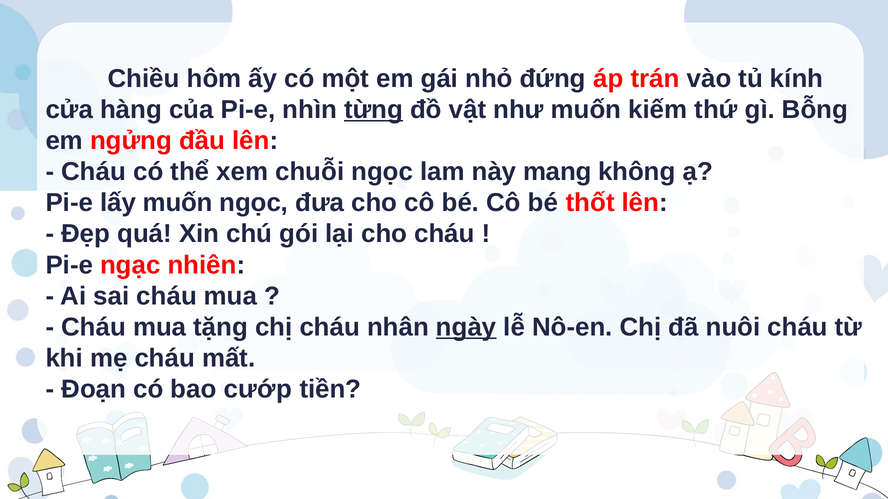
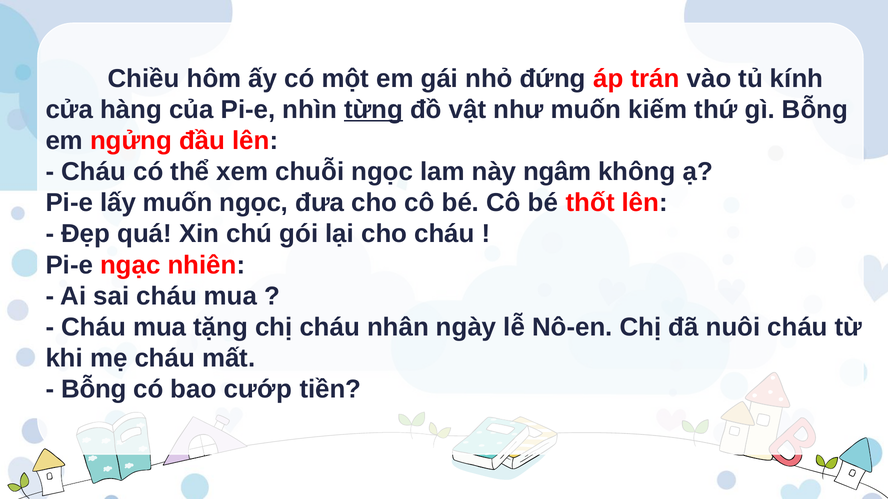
mang: mang -> ngâm (557, 172)
ngày underline: present -> none (466, 327)
Đoạn: Đoạn -> Bỗng (94, 390)
